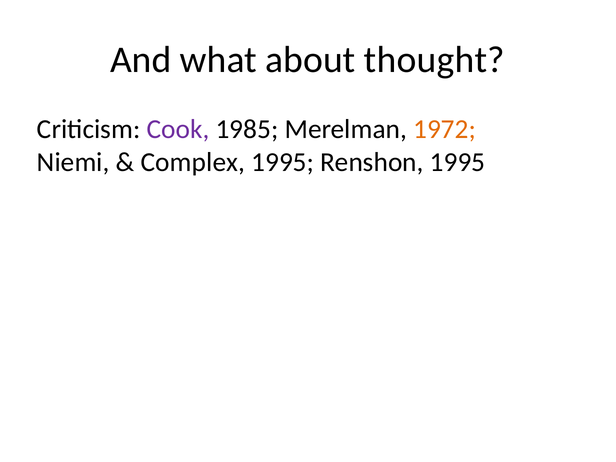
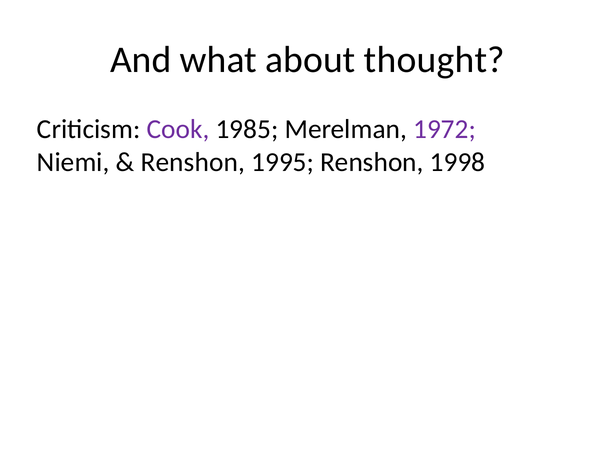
1972 colour: orange -> purple (445, 129)
Complex: Complex -> Renshon (193, 162)
Renshon 1995: 1995 -> 1998 (458, 162)
